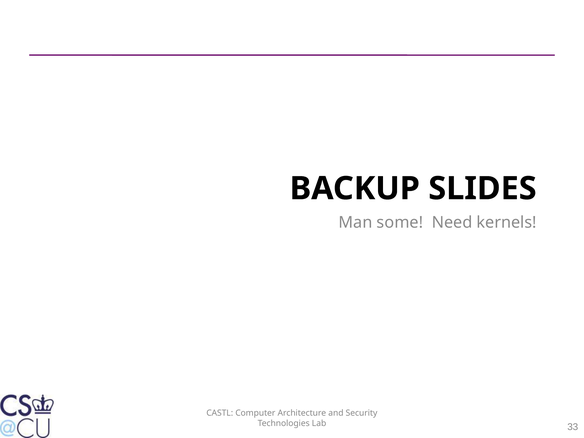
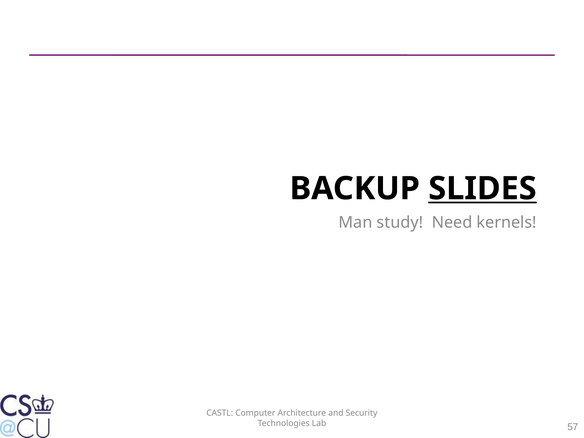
SLIDES underline: none -> present (482, 189)
some: some -> study (400, 222)
33: 33 -> 57 (573, 427)
